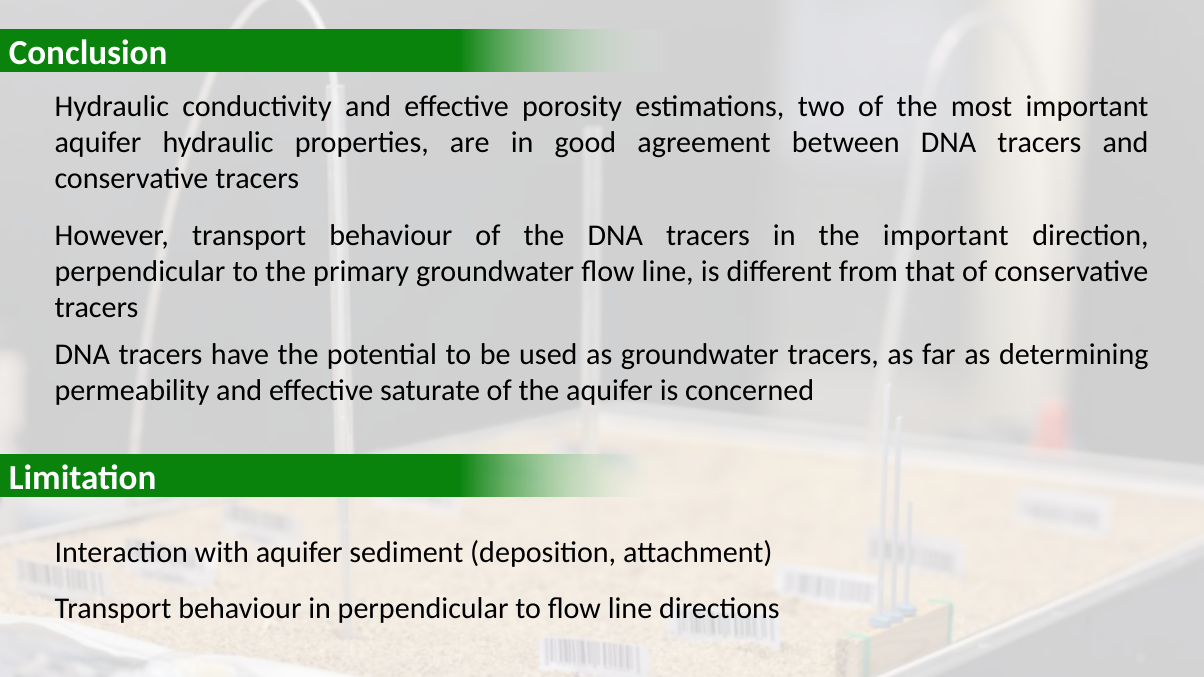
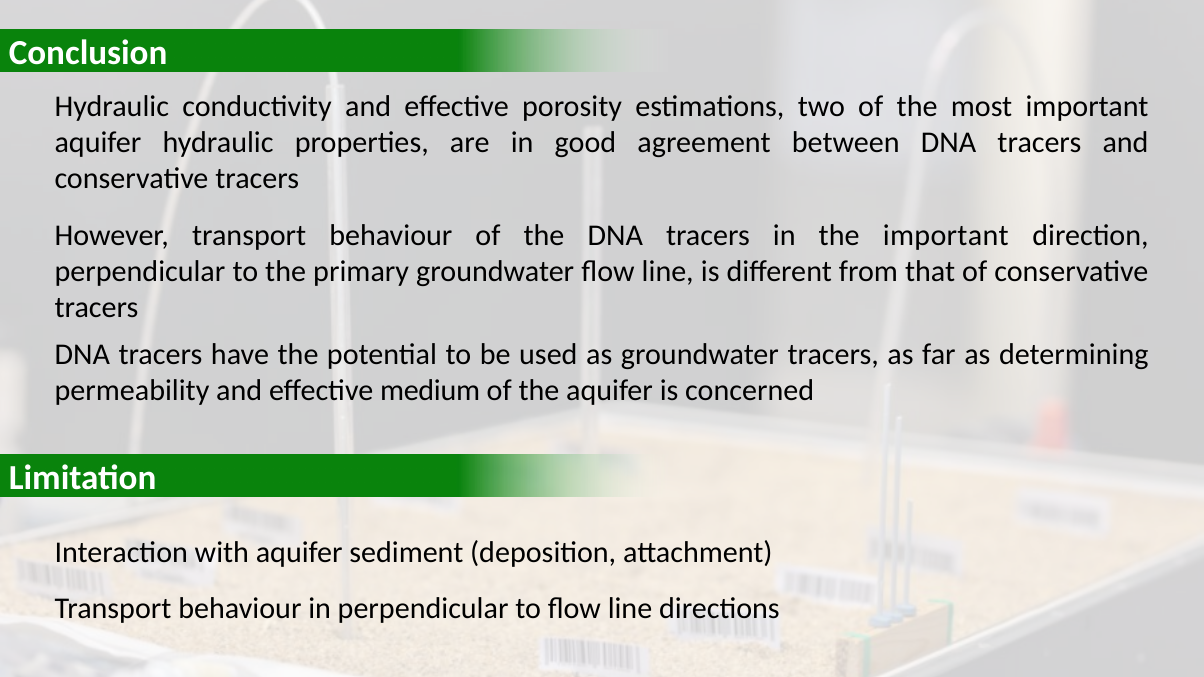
saturate: saturate -> medium (430, 391)
